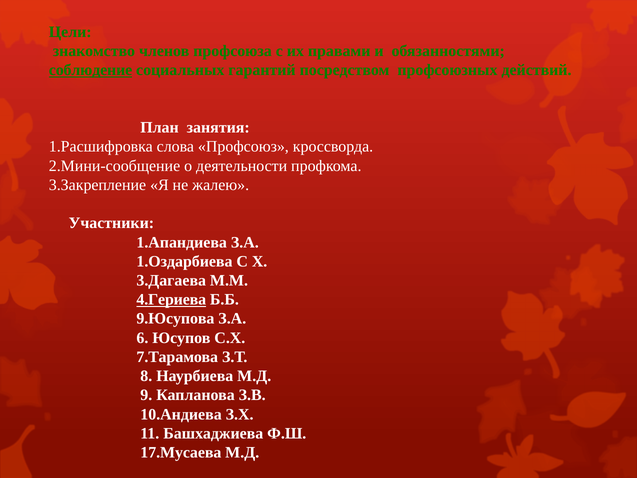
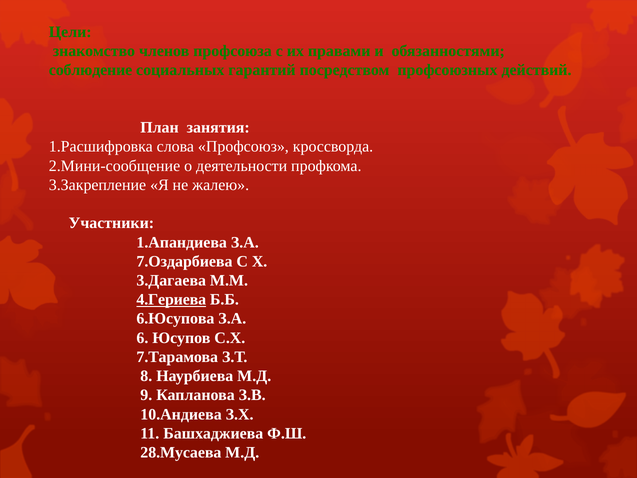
соблюдение underline: present -> none (91, 70)
1.Оздарбиева: 1.Оздарбиева -> 7.Оздарбиева (184, 261)
9.Юсупова: 9.Юсупова -> 6.Юсупова (175, 319)
17.Мусаева: 17.Мусаева -> 28.Мусаева (181, 452)
